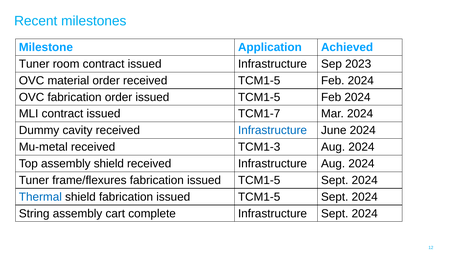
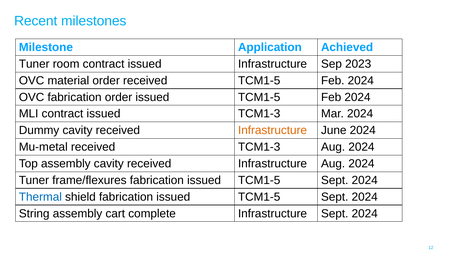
issued TCM1-7: TCM1-7 -> TCM1-3 (259, 114)
Infrastructure colour: blue -> orange (273, 130)
assembly shield: shield -> cavity (109, 164)
